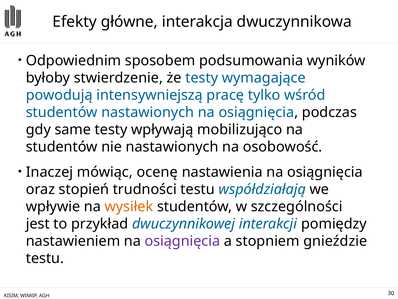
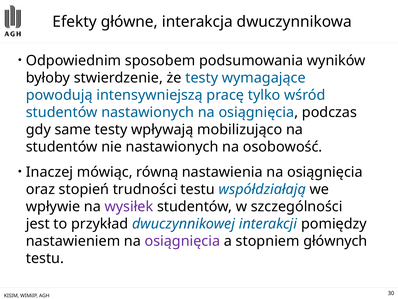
ocenę: ocenę -> równą (157, 172)
wysiłek colour: orange -> purple (129, 206)
gnieździe: gnieździe -> głównych (335, 241)
